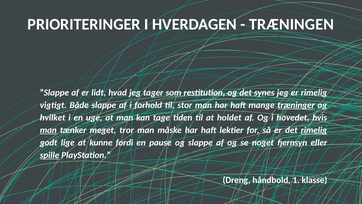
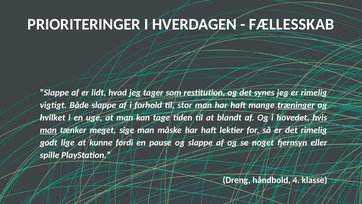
TRÆNINGEN: TRÆNINGEN -> FÆLLESSKAB (292, 24)
holdet: holdet -> blandt (229, 117)
tror: tror -> sige (127, 130)
rimelig underline: present -> none (314, 130)
spille underline: present -> none (50, 155)
1: 1 -> 4 (296, 180)
